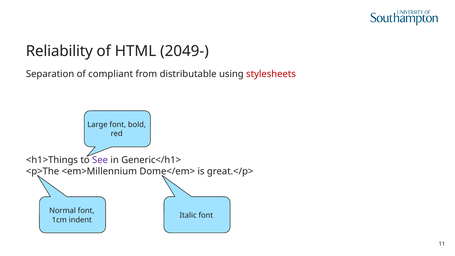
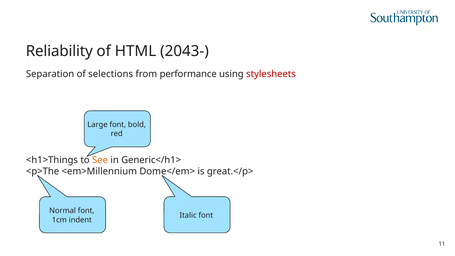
2049-: 2049- -> 2043- (184, 51)
compliant: compliant -> selections (111, 74)
distributable: distributable -> performance (188, 74)
See colour: purple -> orange (100, 160)
